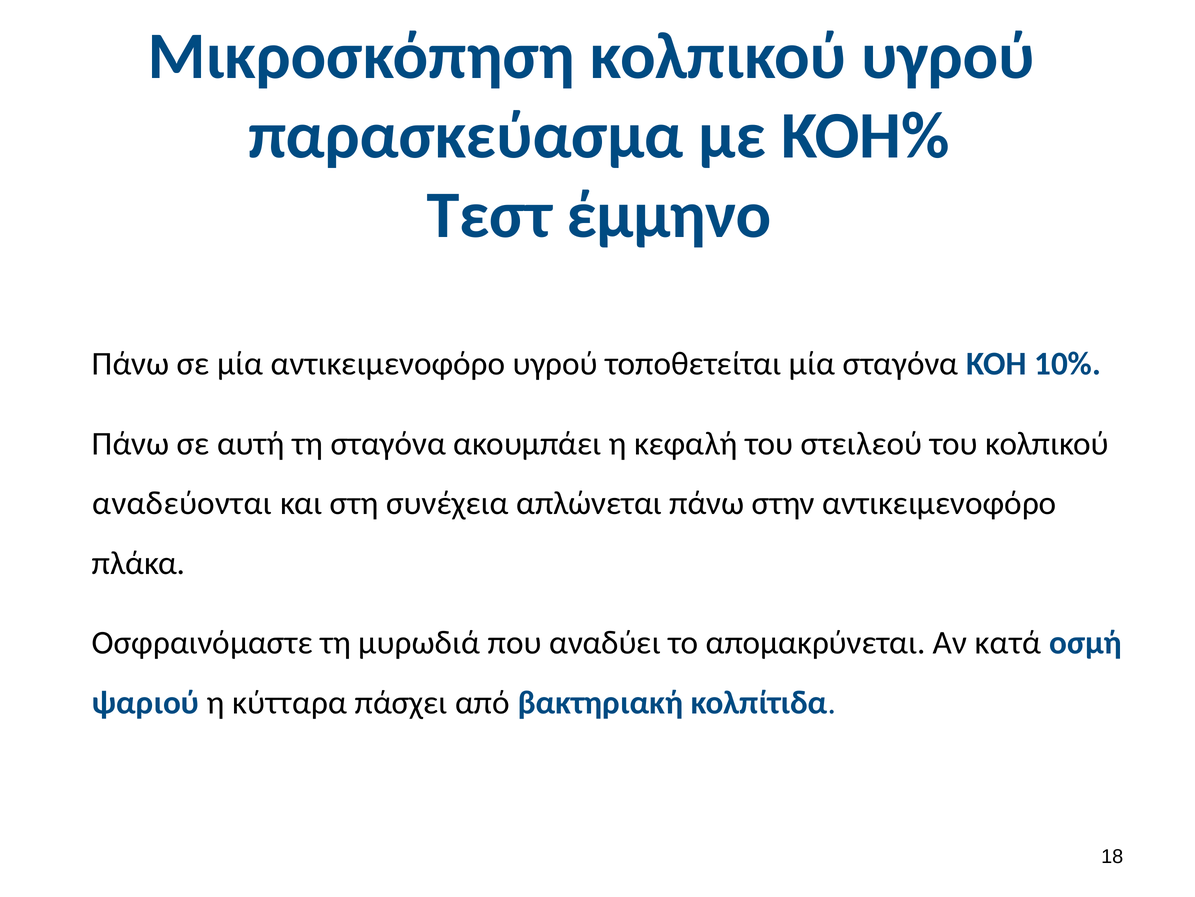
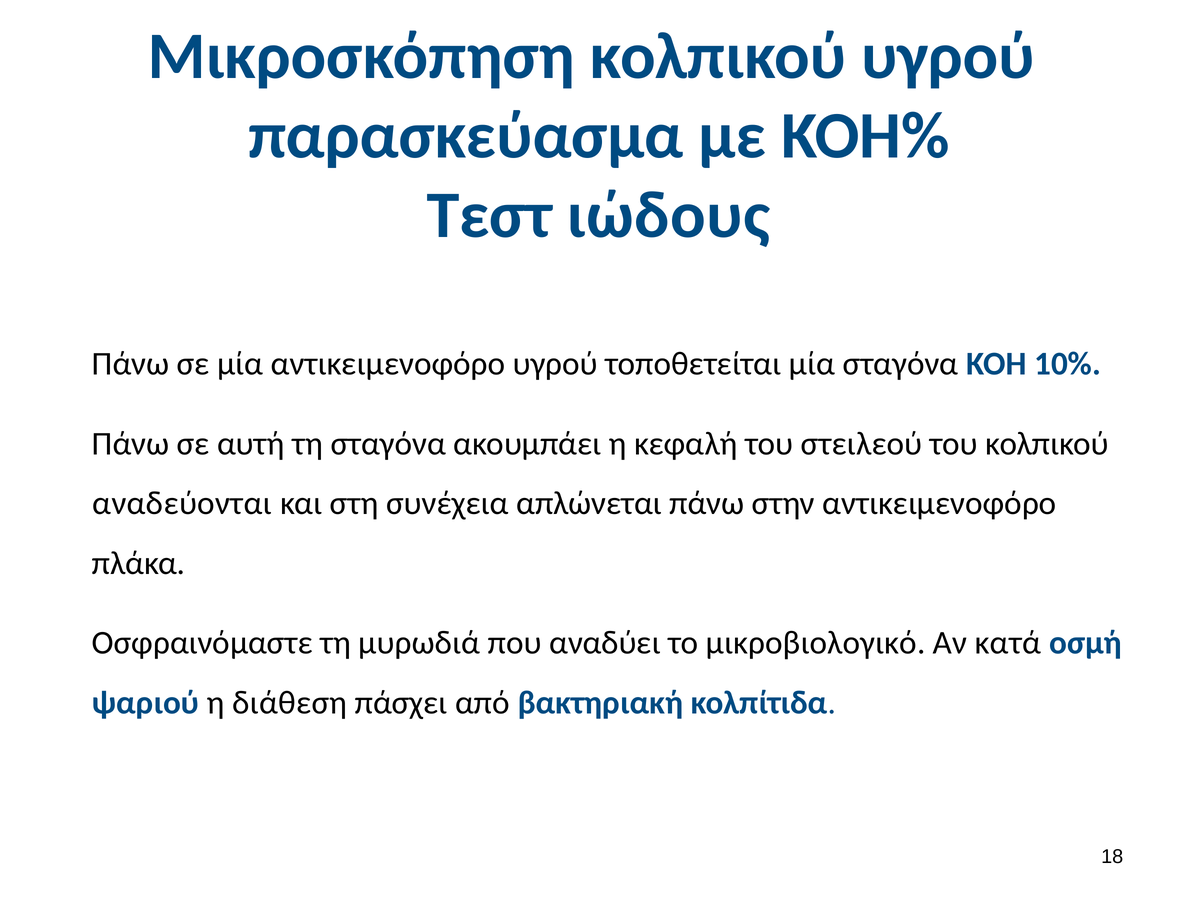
έμμηνο: έμμηνο -> ιώδους (669, 215)
απομακρύνεται: απομακρύνεται -> μικροβιολογικό (816, 642)
κύτταρα: κύτταρα -> διάθεση (290, 702)
